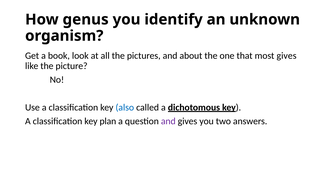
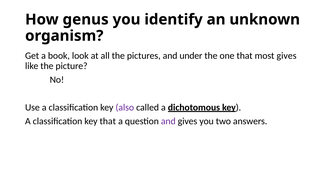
about: about -> under (191, 56)
also colour: blue -> purple (125, 107)
key plan: plan -> that (108, 121)
